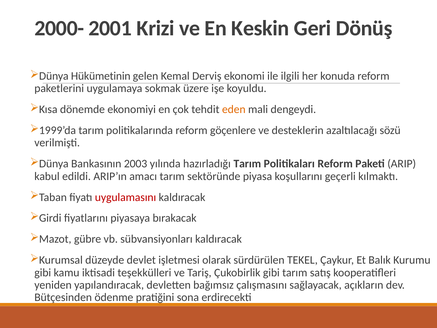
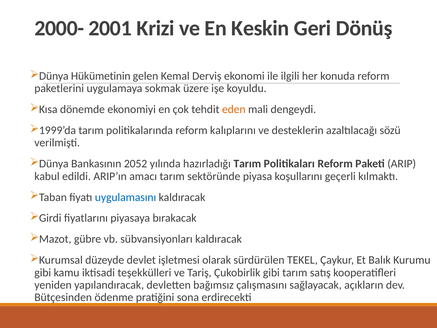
göçenlere: göçenlere -> kalıplarını (233, 130)
2003: 2003 -> 2052 (136, 164)
uygulamasını colour: red -> blue (126, 197)
